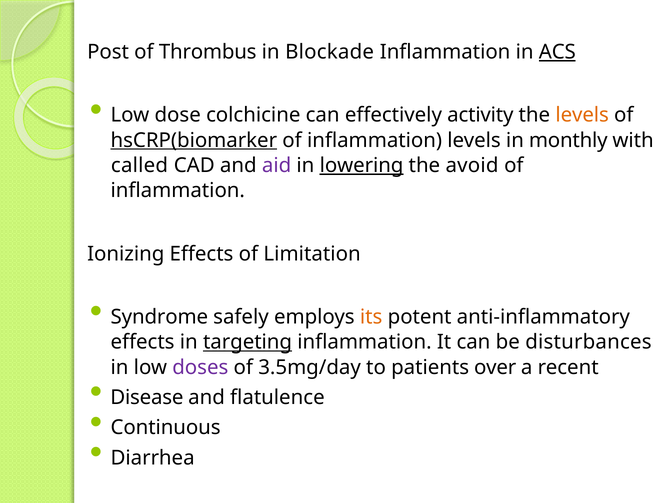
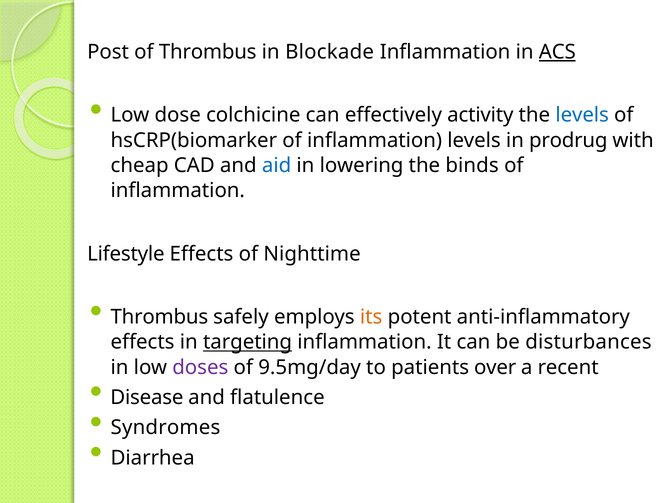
levels colour: orange -> blue (582, 115)
hsCRP(biomarker underline: present -> none (194, 140)
monthly: monthly -> prodrug (568, 140)
called: called -> cheap (140, 165)
aid colour: purple -> blue (277, 165)
lowering underline: present -> none (362, 165)
avoid: avoid -> binds (472, 165)
Ionizing: Ionizing -> Lifestyle (126, 254)
Limitation: Limitation -> Nighttime (312, 254)
Syndrome: Syndrome -> Thrombus (159, 317)
3.5mg/day: 3.5mg/day -> 9.5mg/day (310, 367)
Continuous: Continuous -> Syndromes (165, 427)
